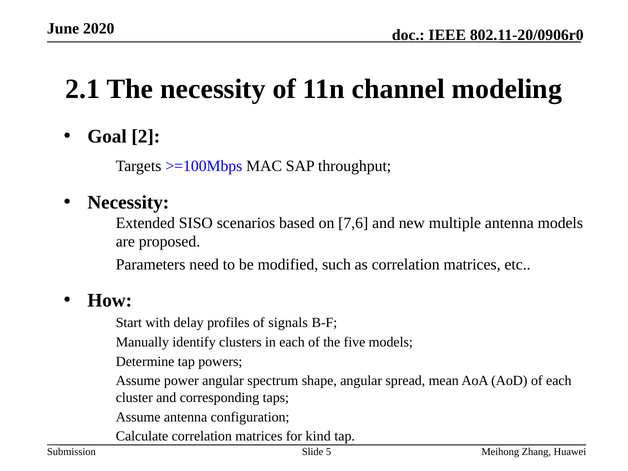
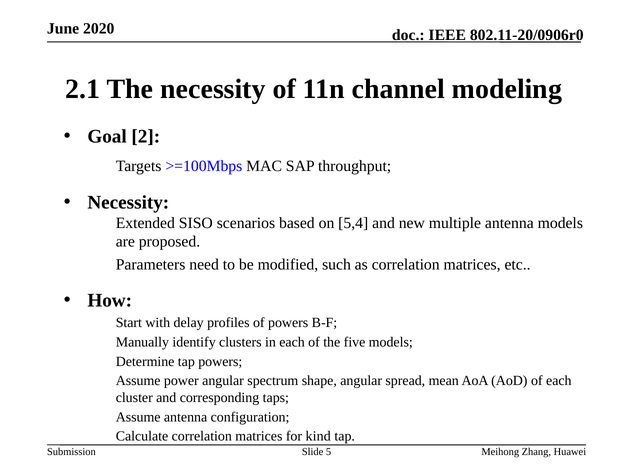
7,6: 7,6 -> 5,4 (353, 223)
of signals: signals -> powers (288, 323)
